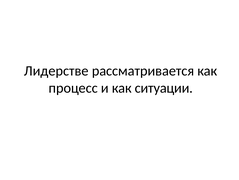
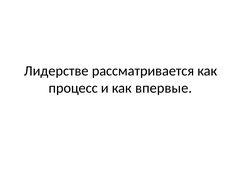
ситуации: ситуации -> впервые (164, 88)
